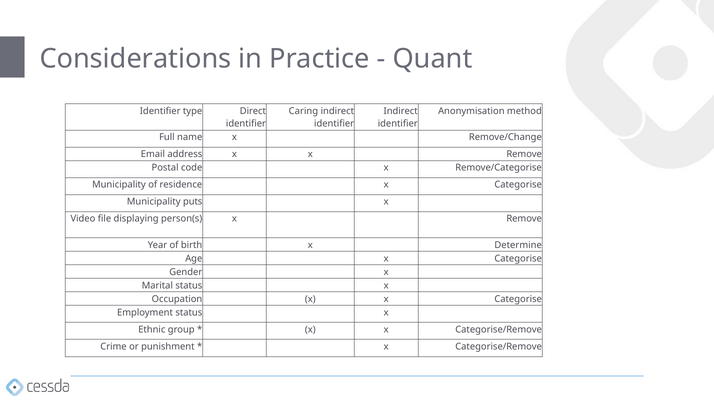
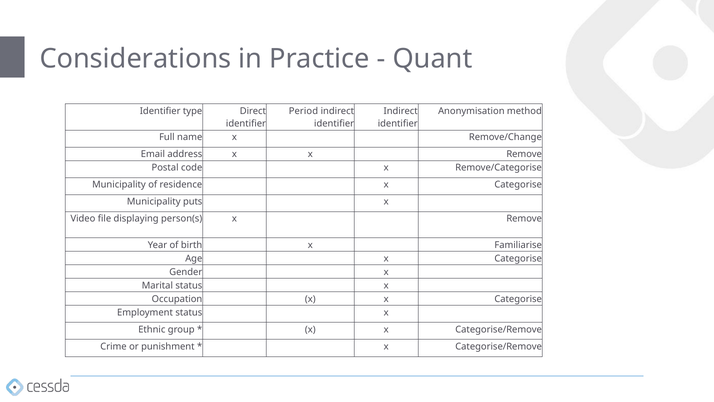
Caring: Caring -> Period (303, 111)
Determine: Determine -> Familiarise (518, 245)
